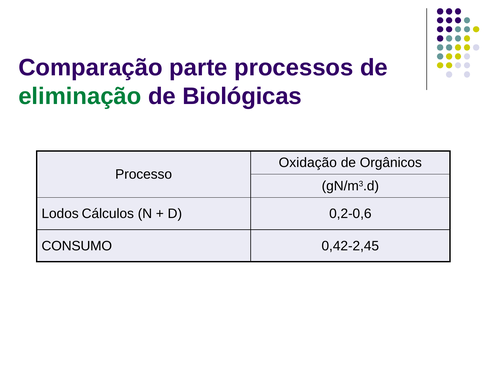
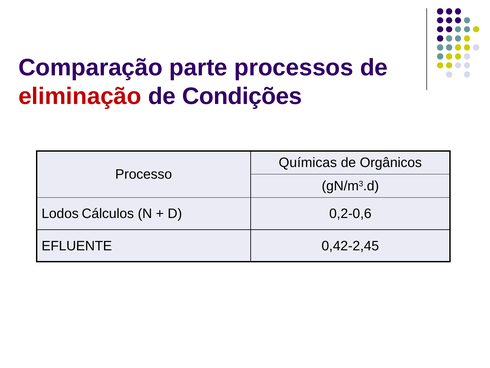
eliminação colour: green -> red (80, 96)
Biológicas: Biológicas -> Condições (242, 96)
Oxidação: Oxidação -> Químicas (308, 163)
CONSUMO: CONSUMO -> EFLUENTE (77, 246)
